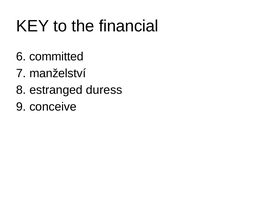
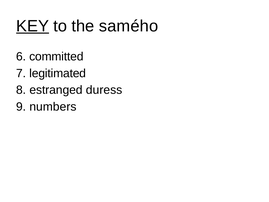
KEY underline: none -> present (33, 26)
financial: financial -> samého (129, 26)
manželství: manželství -> legitimated (58, 73)
conceive: conceive -> numbers (53, 107)
